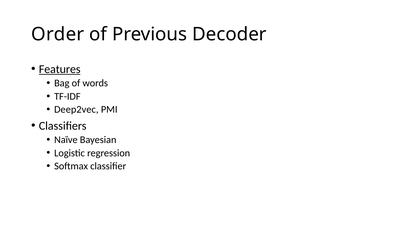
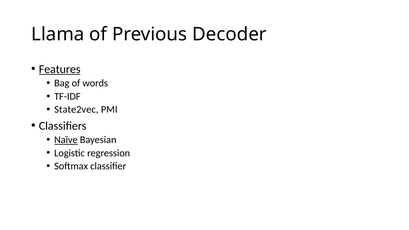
Order: Order -> Llama (58, 34)
Deep2vec: Deep2vec -> State2vec (76, 110)
Naïve underline: none -> present (66, 140)
